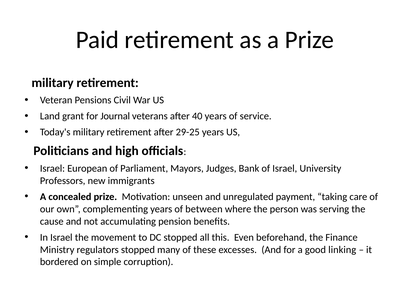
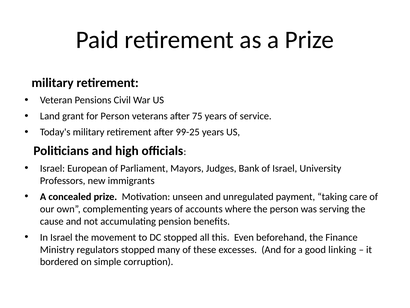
for Journal: Journal -> Person (115, 116)
40: 40 -> 75 (197, 116)
29-25: 29-25 -> 99-25 (188, 132)
between: between -> accounts (204, 209)
